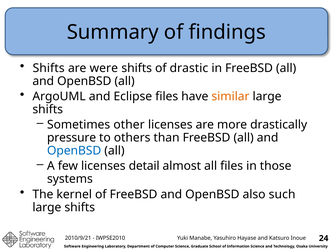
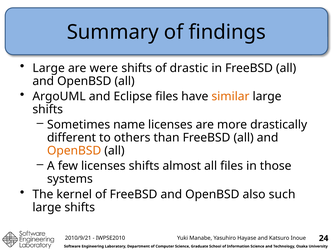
Shifts: Shifts -> Large (49, 68)
other: other -> name (129, 125)
pressure: pressure -> different (72, 138)
OpenBSD colour: blue -> orange (74, 151)
licenses detail: detail -> shifts (144, 166)
